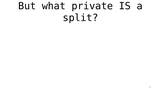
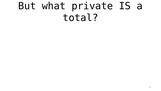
split: split -> total (80, 18)
